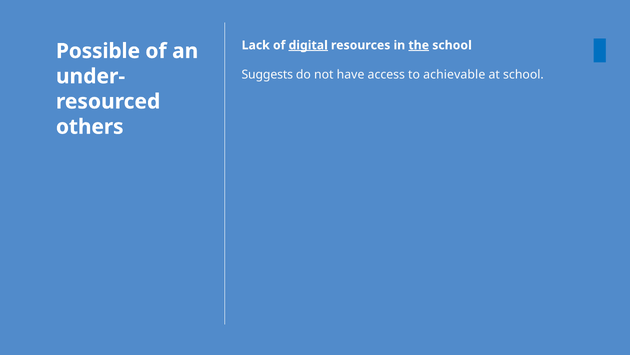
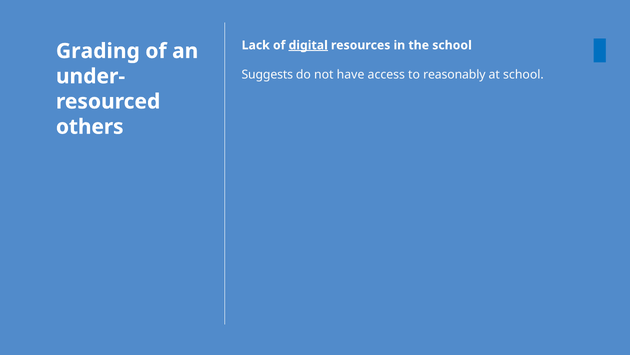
the underline: present -> none (419, 45)
Possible: Possible -> Grading (98, 51)
achievable: achievable -> reasonably (454, 75)
